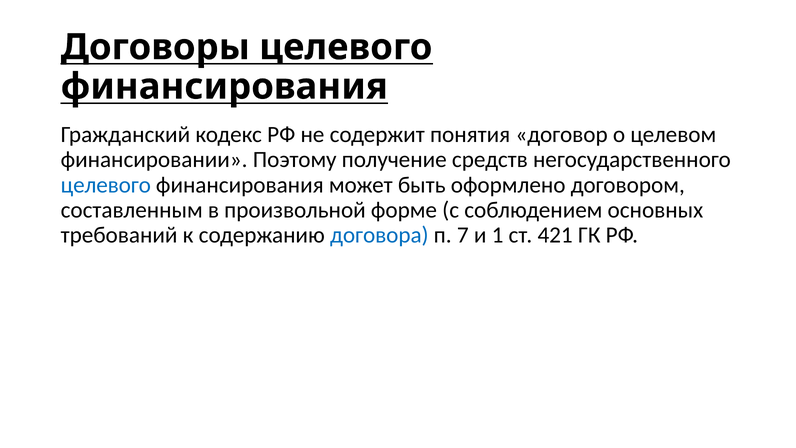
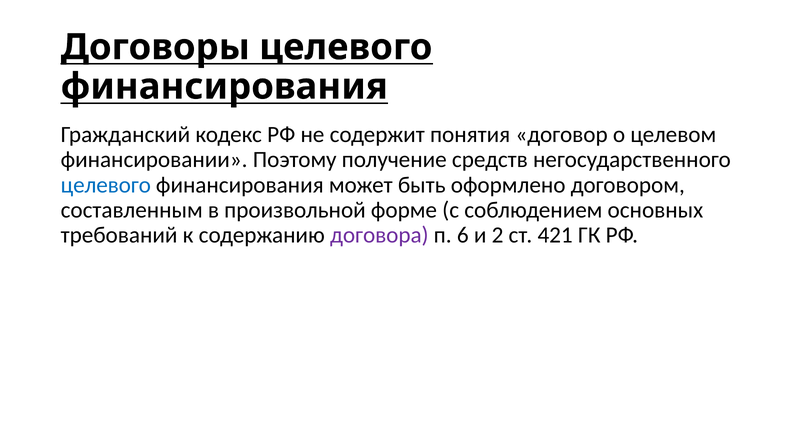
договора colour: blue -> purple (379, 235)
7: 7 -> 6 (463, 235)
1: 1 -> 2 (498, 235)
